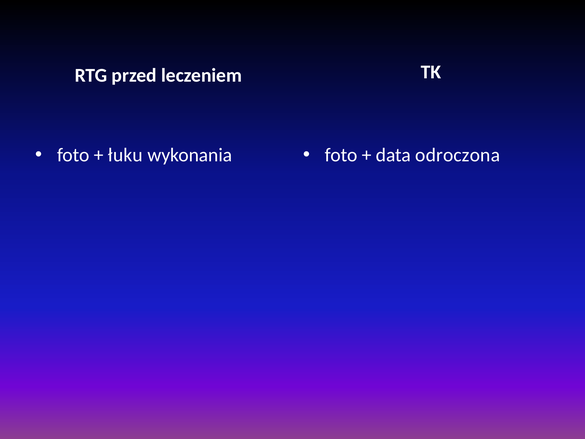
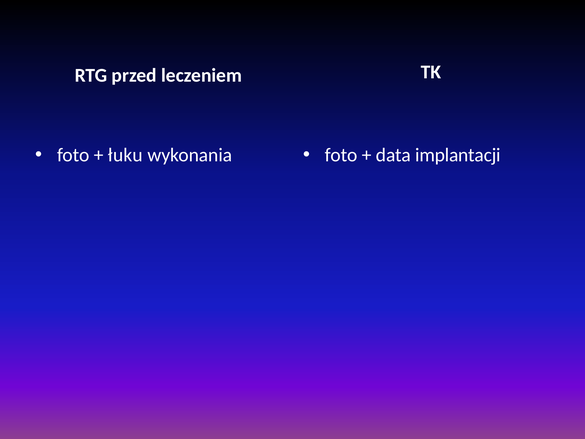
odroczona: odroczona -> implantacji (458, 155)
